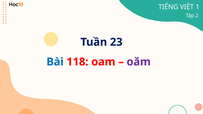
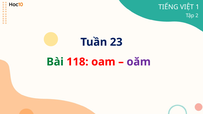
Bài colour: blue -> green (55, 62)
